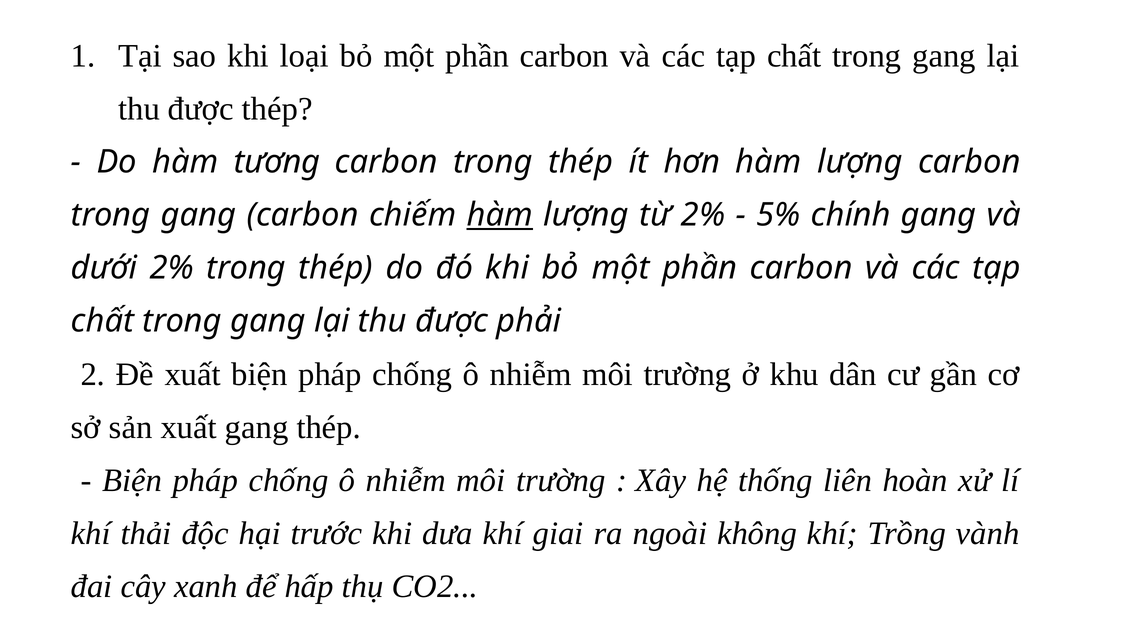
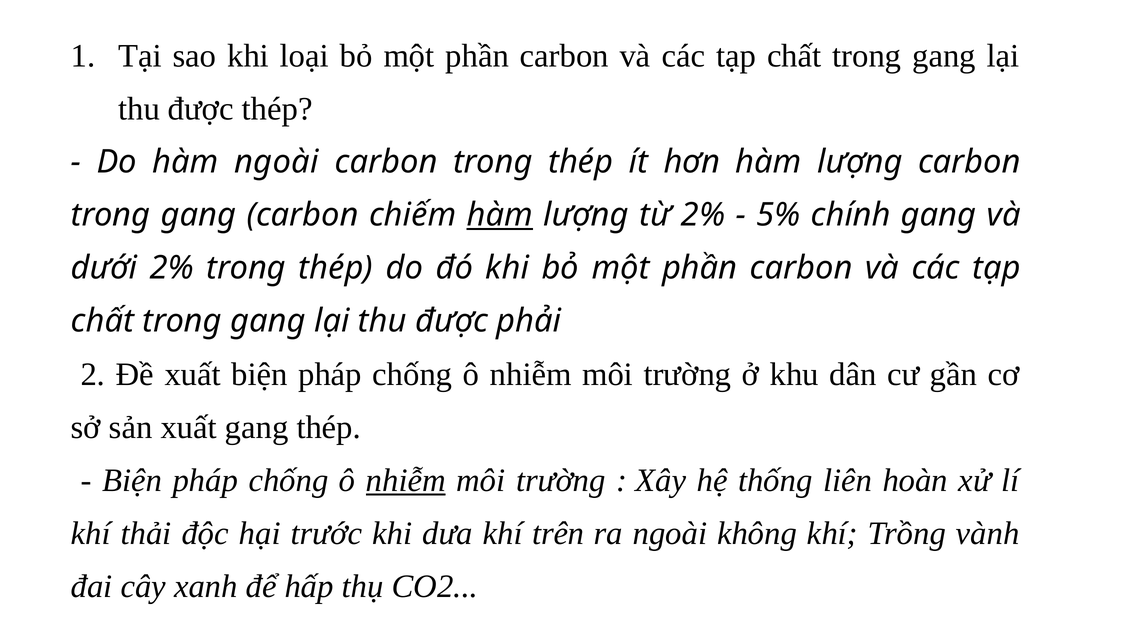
hàm tương: tương -> ngoài (277, 162)
nhiễm underline: none -> present (406, 480)
giai: giai -> trên (558, 533)
